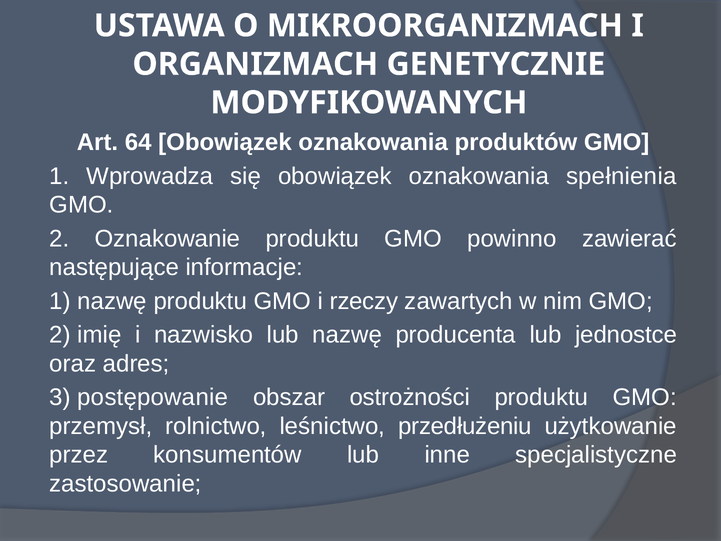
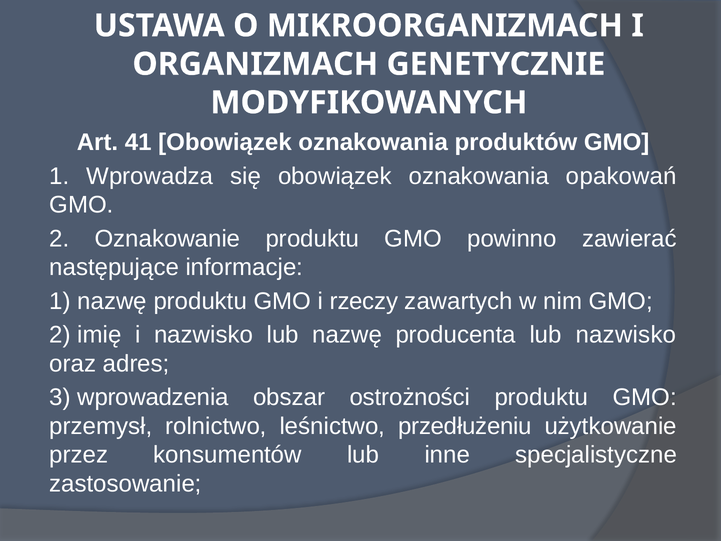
64: 64 -> 41 (138, 142)
spełnienia: spełnienia -> opakowań (621, 176)
lub jednostce: jednostce -> nazwisko (626, 335)
postępowanie: postępowanie -> wprowadzenia (153, 397)
